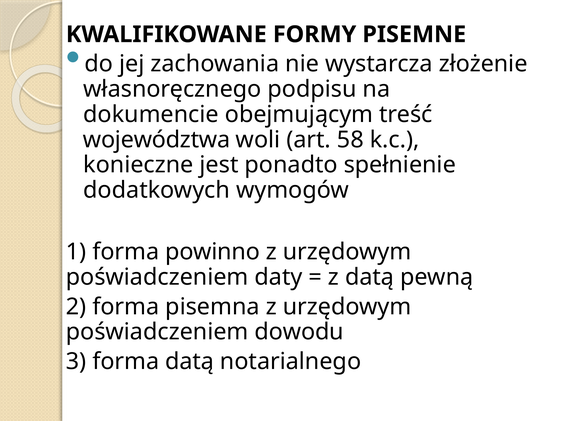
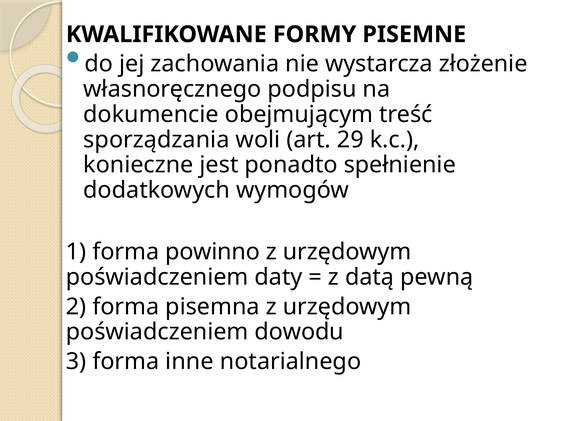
województwa: województwa -> sporządzania (156, 140)
58: 58 -> 29 (350, 140)
forma datą: datą -> inne (190, 362)
